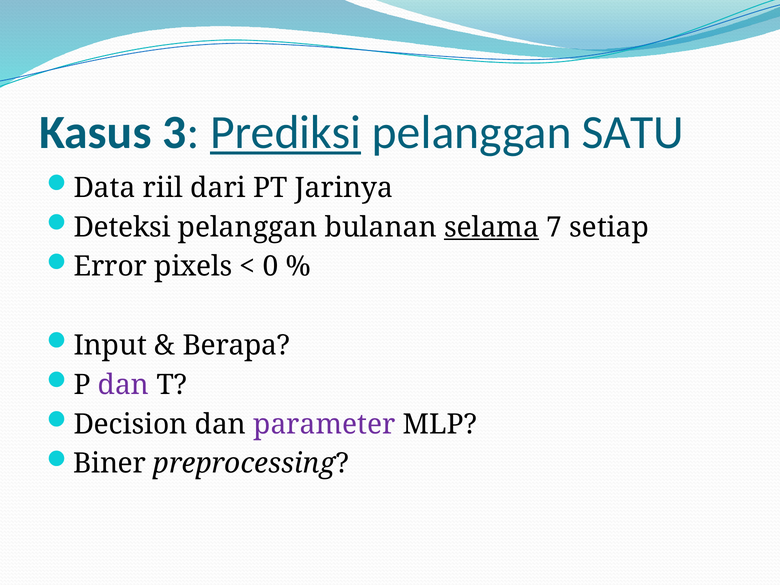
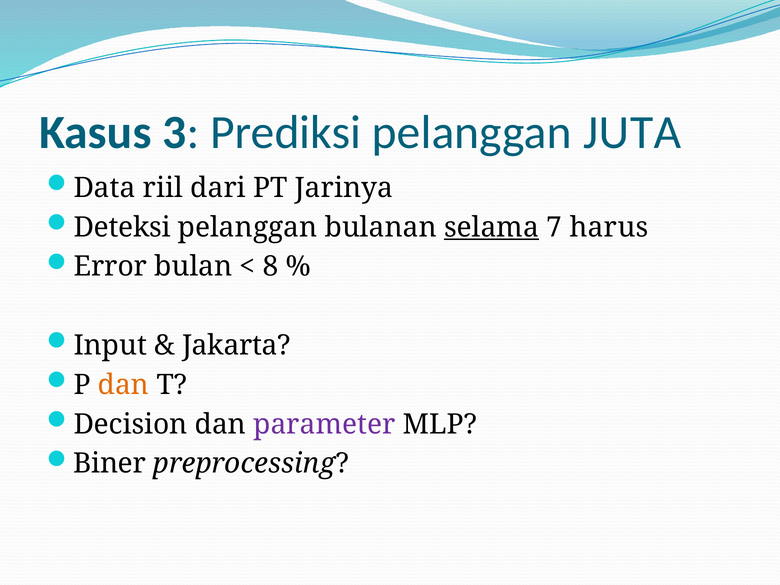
Prediksi underline: present -> none (286, 132)
SATU: SATU -> JUTA (632, 132)
setiap: setiap -> harus (609, 227)
pixels: pixels -> bulan (193, 267)
0: 0 -> 8 (270, 267)
Berapa: Berapa -> Jakarta (236, 345)
dan colour: purple -> orange (123, 385)
